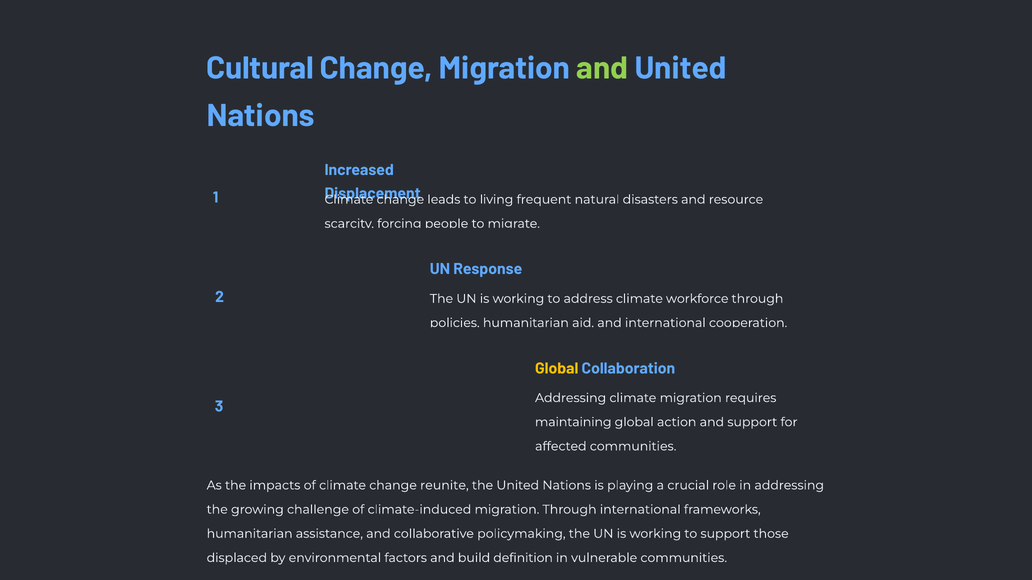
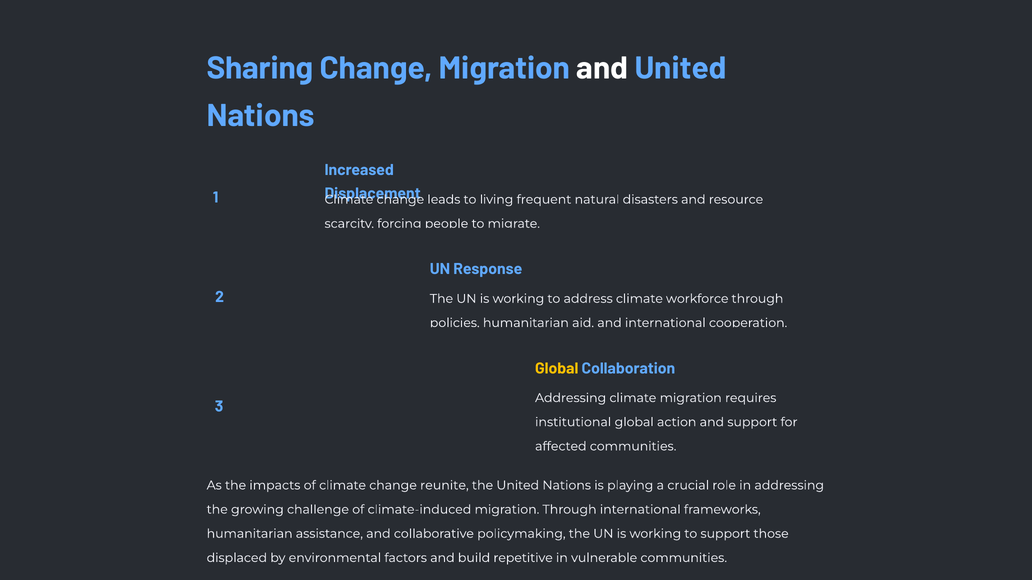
Cultural: Cultural -> Sharing (260, 69)
and colour: light green -> white (602, 69)
maintaining: maintaining -> institutional (573, 422)
definition: definition -> repetitive (523, 558)
